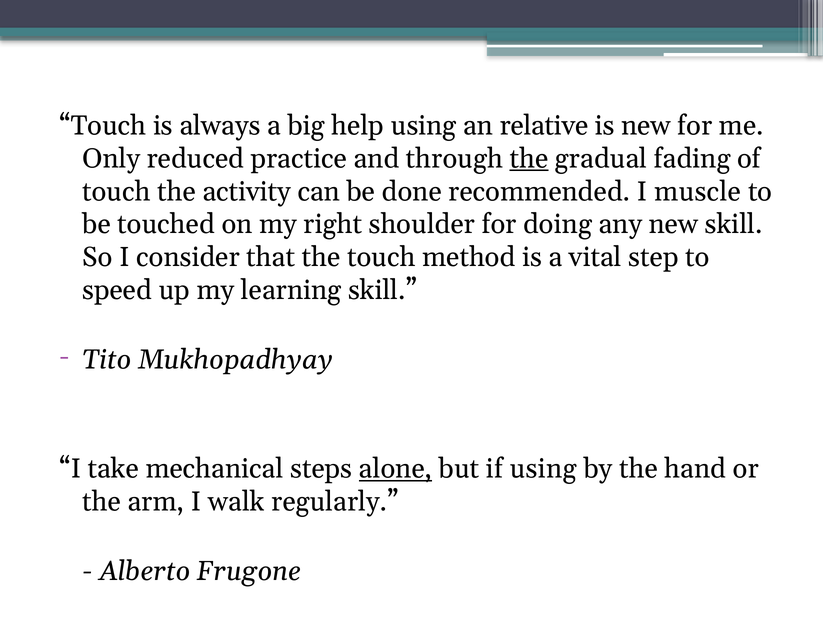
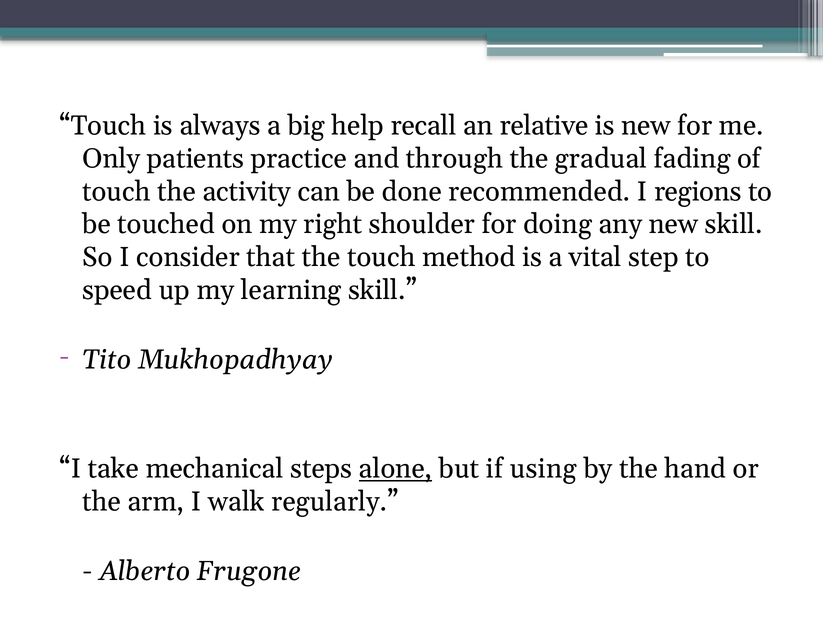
help using: using -> recall (424, 125)
reduced: reduced -> patients (195, 158)
the underline: present -> none (529, 158)
muscle: muscle -> regions (698, 191)
